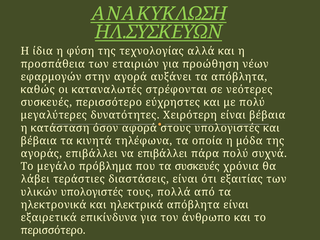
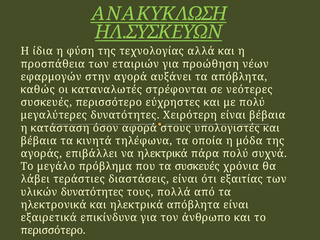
να επιβάλλει: επιβάλλει -> ηλεκτρικά (162, 154)
υλικών υπολογιστές: υπολογιστές -> δυνατότητες (92, 192)
